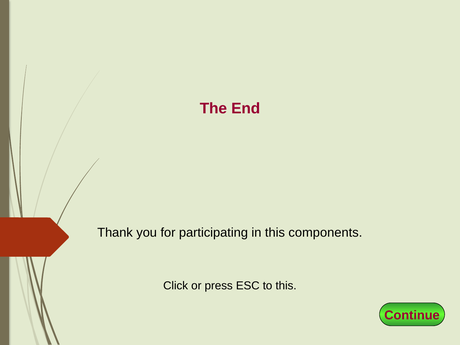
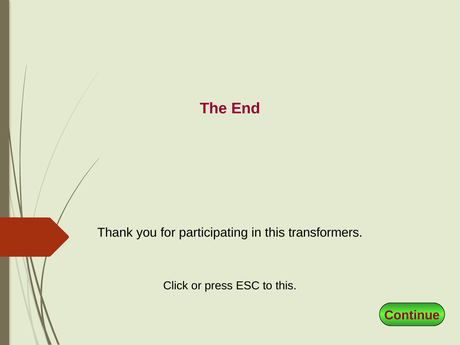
components: components -> transformers (325, 232)
